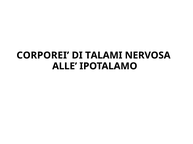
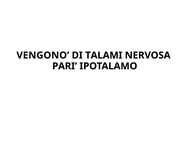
CORPOREI: CORPOREI -> VENGONO (43, 56)
ALLE: ALLE -> PARI (65, 66)
